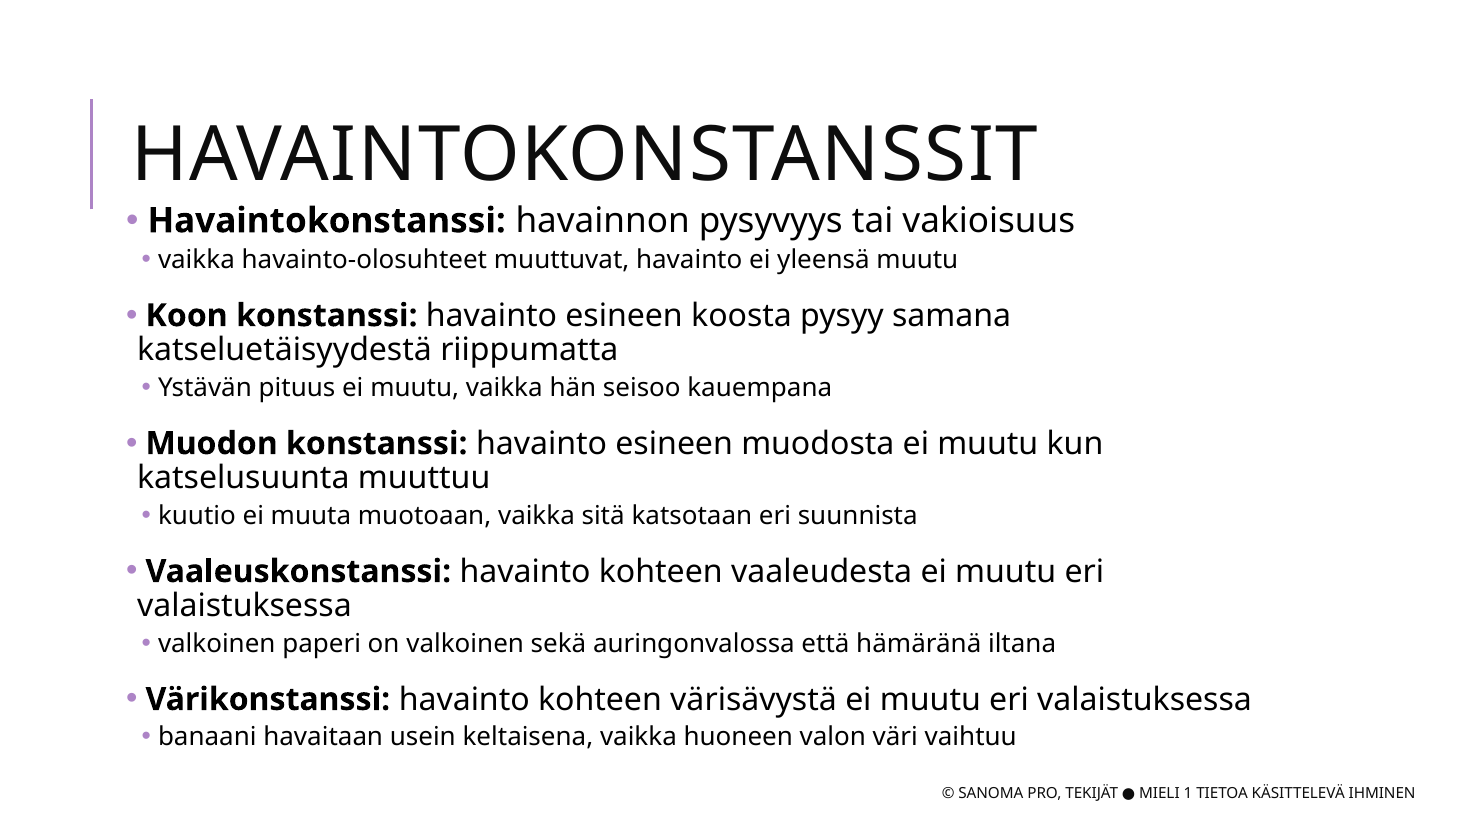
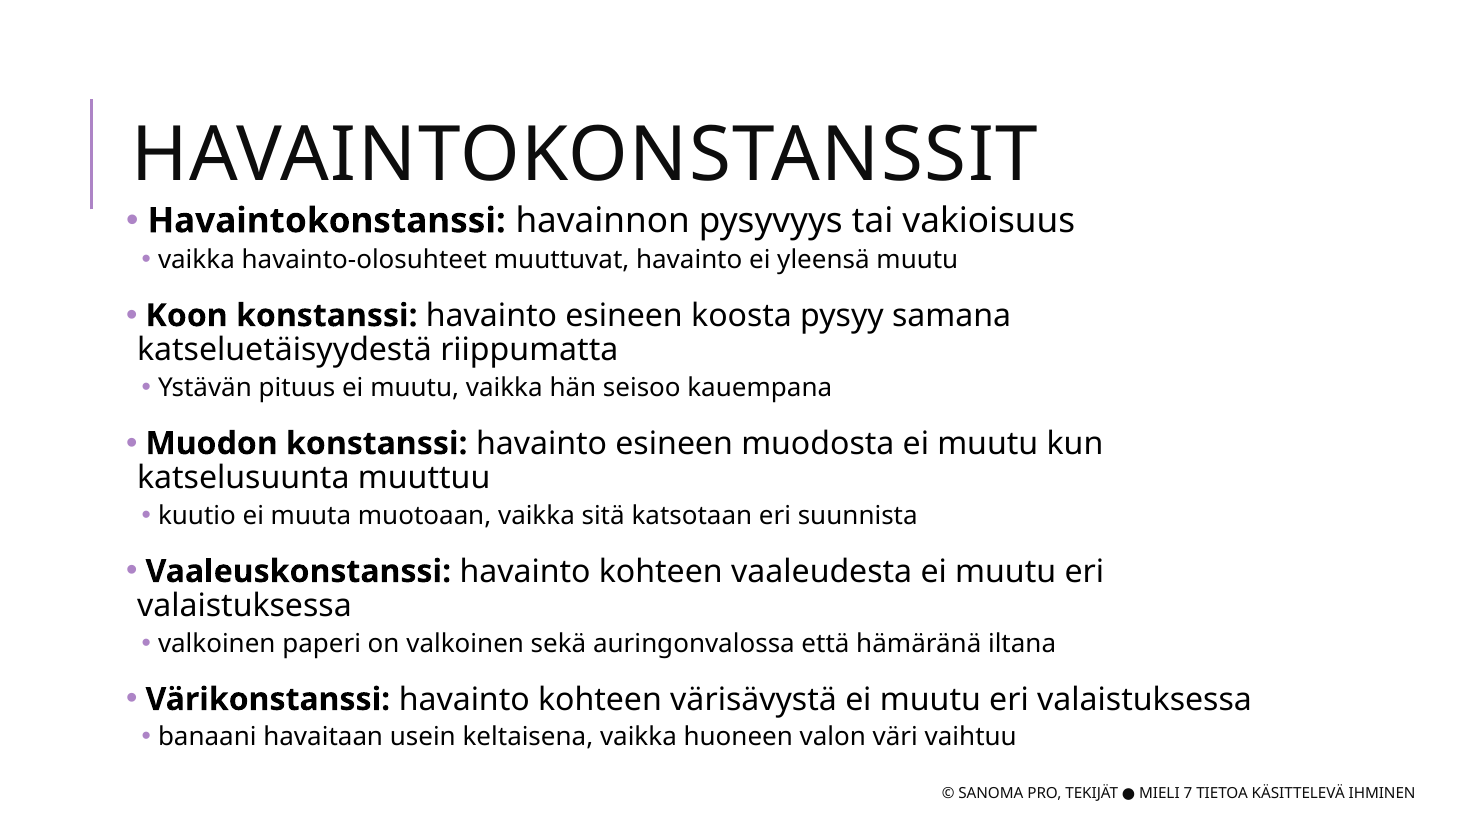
1: 1 -> 7 (1188, 794)
